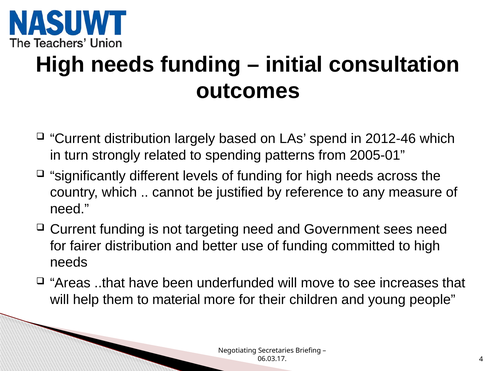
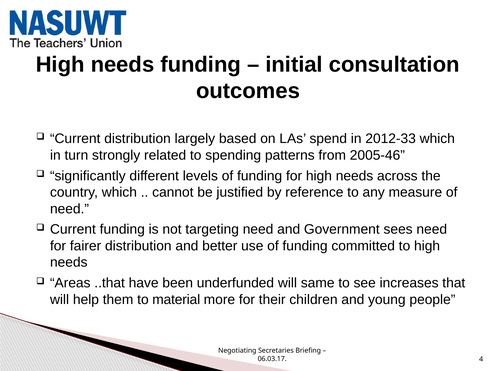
2012-46: 2012-46 -> 2012-33 (391, 139)
2005-01: 2005-01 -> 2005-46 (377, 155)
move: move -> same (318, 283)
